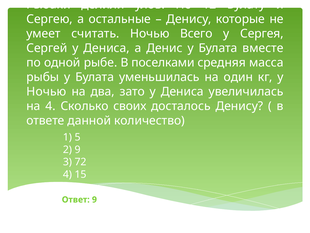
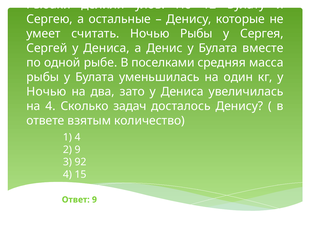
Ночью Всего: Всего -> Рыбы (196, 34)
своих: своих -> задач (130, 106)
данной: данной -> взятым (89, 120)
1 5: 5 -> 4 (78, 137)
72: 72 -> 92 (80, 162)
